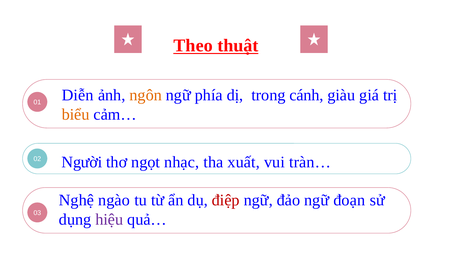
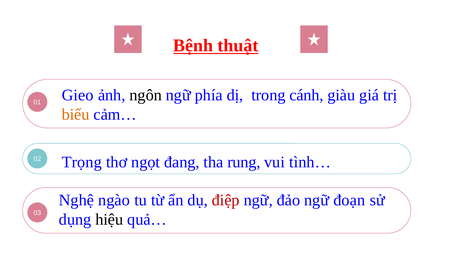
Theo: Theo -> Bệnh (193, 45)
Diễn: Diễn -> Gieo (78, 95)
ngôn colour: orange -> black (146, 95)
Người: Người -> Trọng (82, 162)
nhạc: nhạc -> đang (182, 162)
xuất: xuất -> rung (244, 162)
tràn…: tràn… -> tình… (310, 162)
hiệu colour: purple -> black (109, 220)
